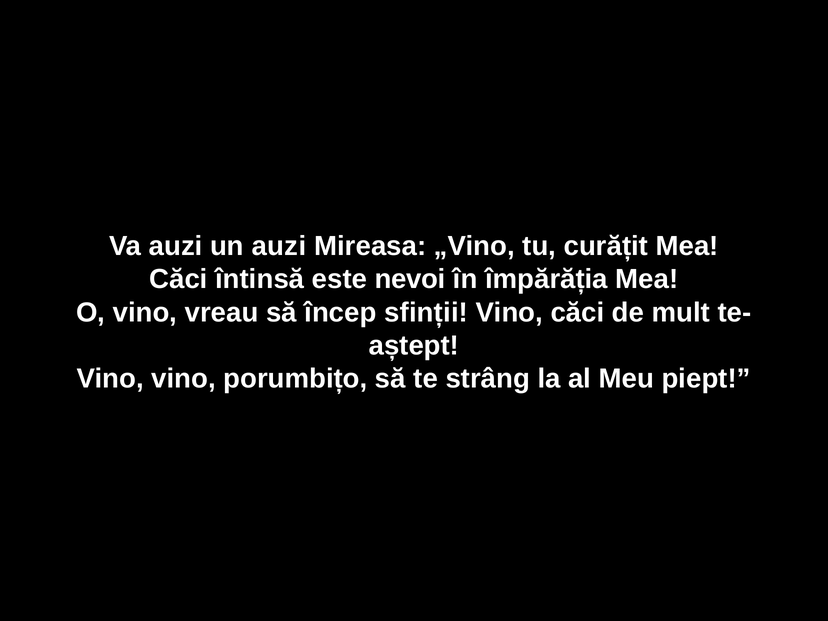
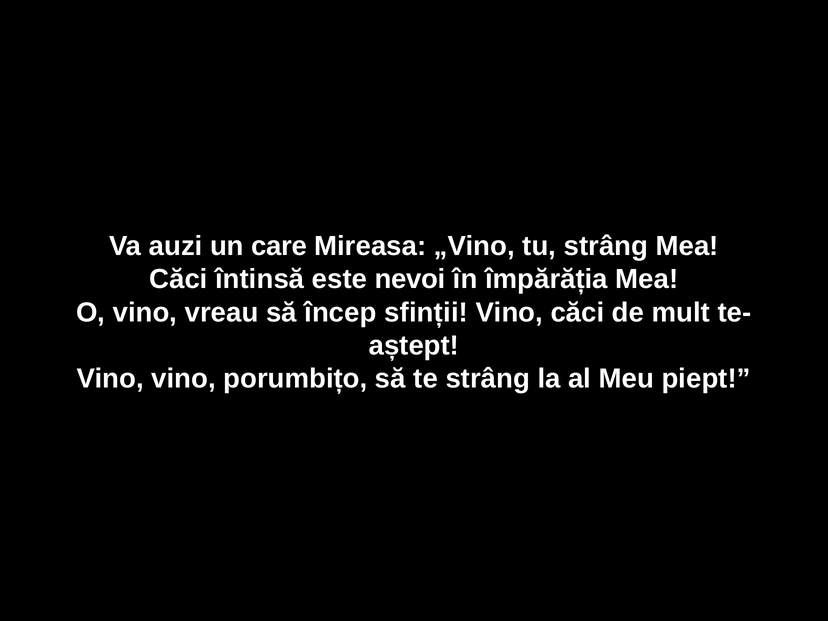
un auzi: auzi -> care (279, 246)
tu curățit: curățit -> strâng (606, 246)
